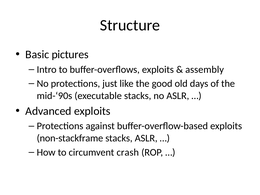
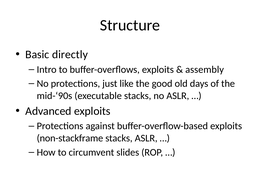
pictures: pictures -> directly (70, 55)
crash: crash -> slides (128, 152)
